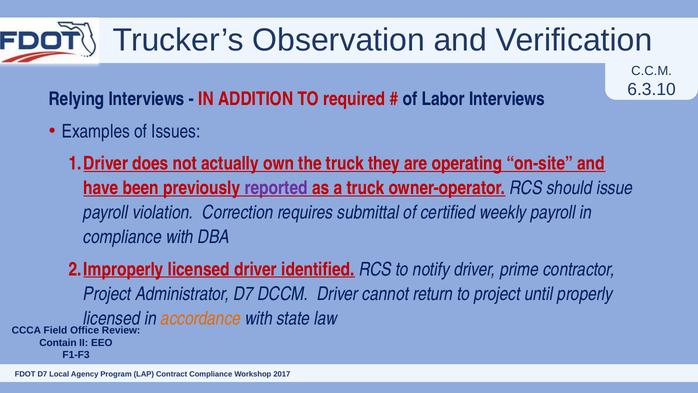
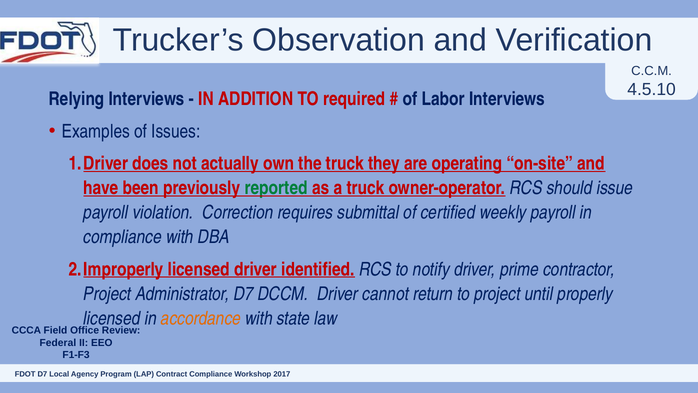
6.3.10: 6.3.10 -> 4.5.10 (652, 90)
reported colour: purple -> green (276, 188)
Contain: Contain -> Federal (58, 342)
